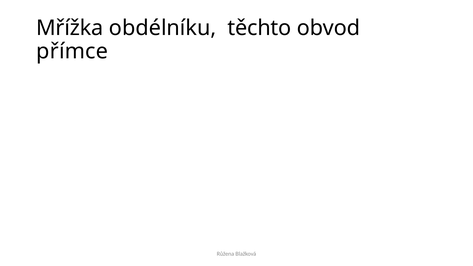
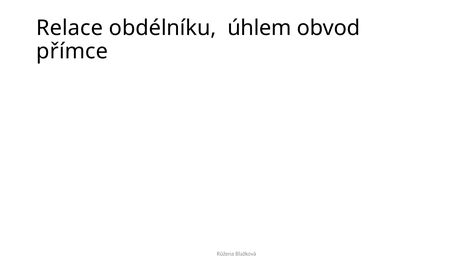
Mřížka: Mřížka -> Relace (70, 28)
těchto: těchto -> úhlem (259, 28)
